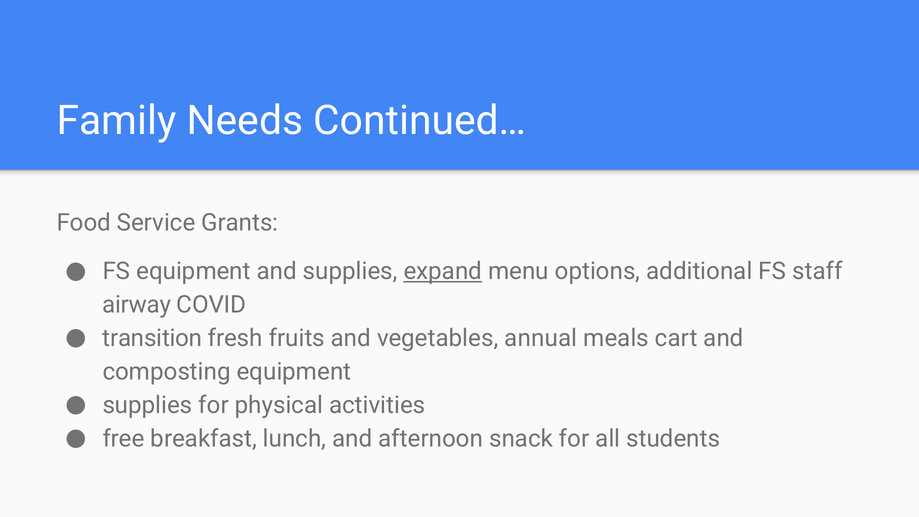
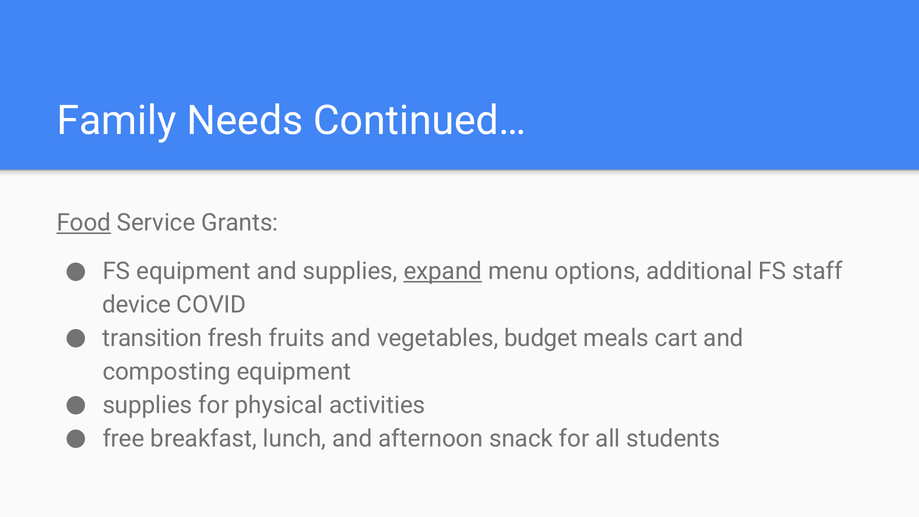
Food underline: none -> present (84, 223)
airway: airway -> device (137, 305)
annual: annual -> budget (541, 338)
